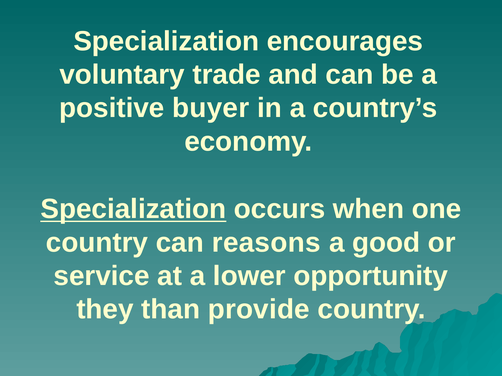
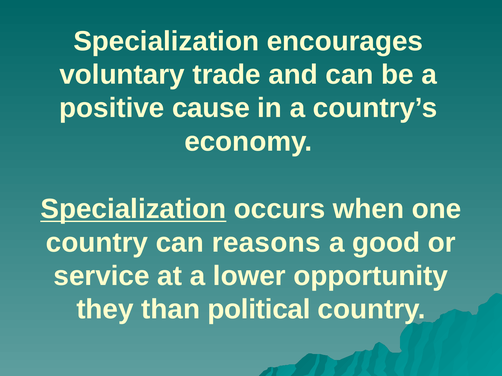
buyer: buyer -> cause (211, 108)
provide: provide -> political (259, 310)
